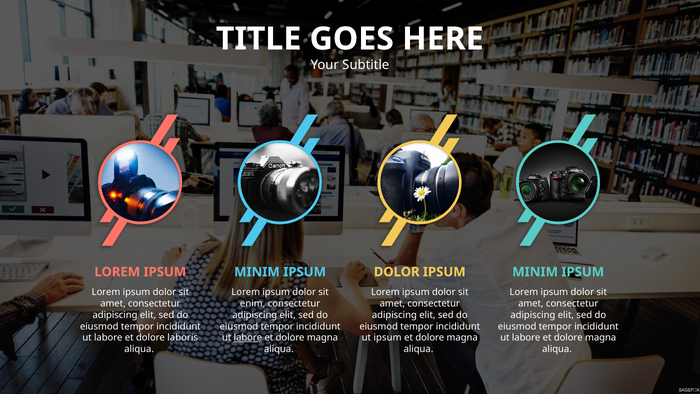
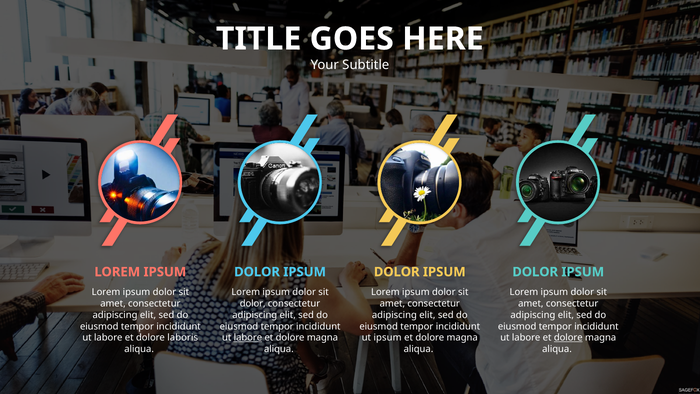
MINIM: MINIM -> DOLOR (257, 272)
MINIM: MINIM -> DOLOR (535, 272)
enim: enim -> dolor (253, 303)
dolore underline: none -> present (568, 338)
